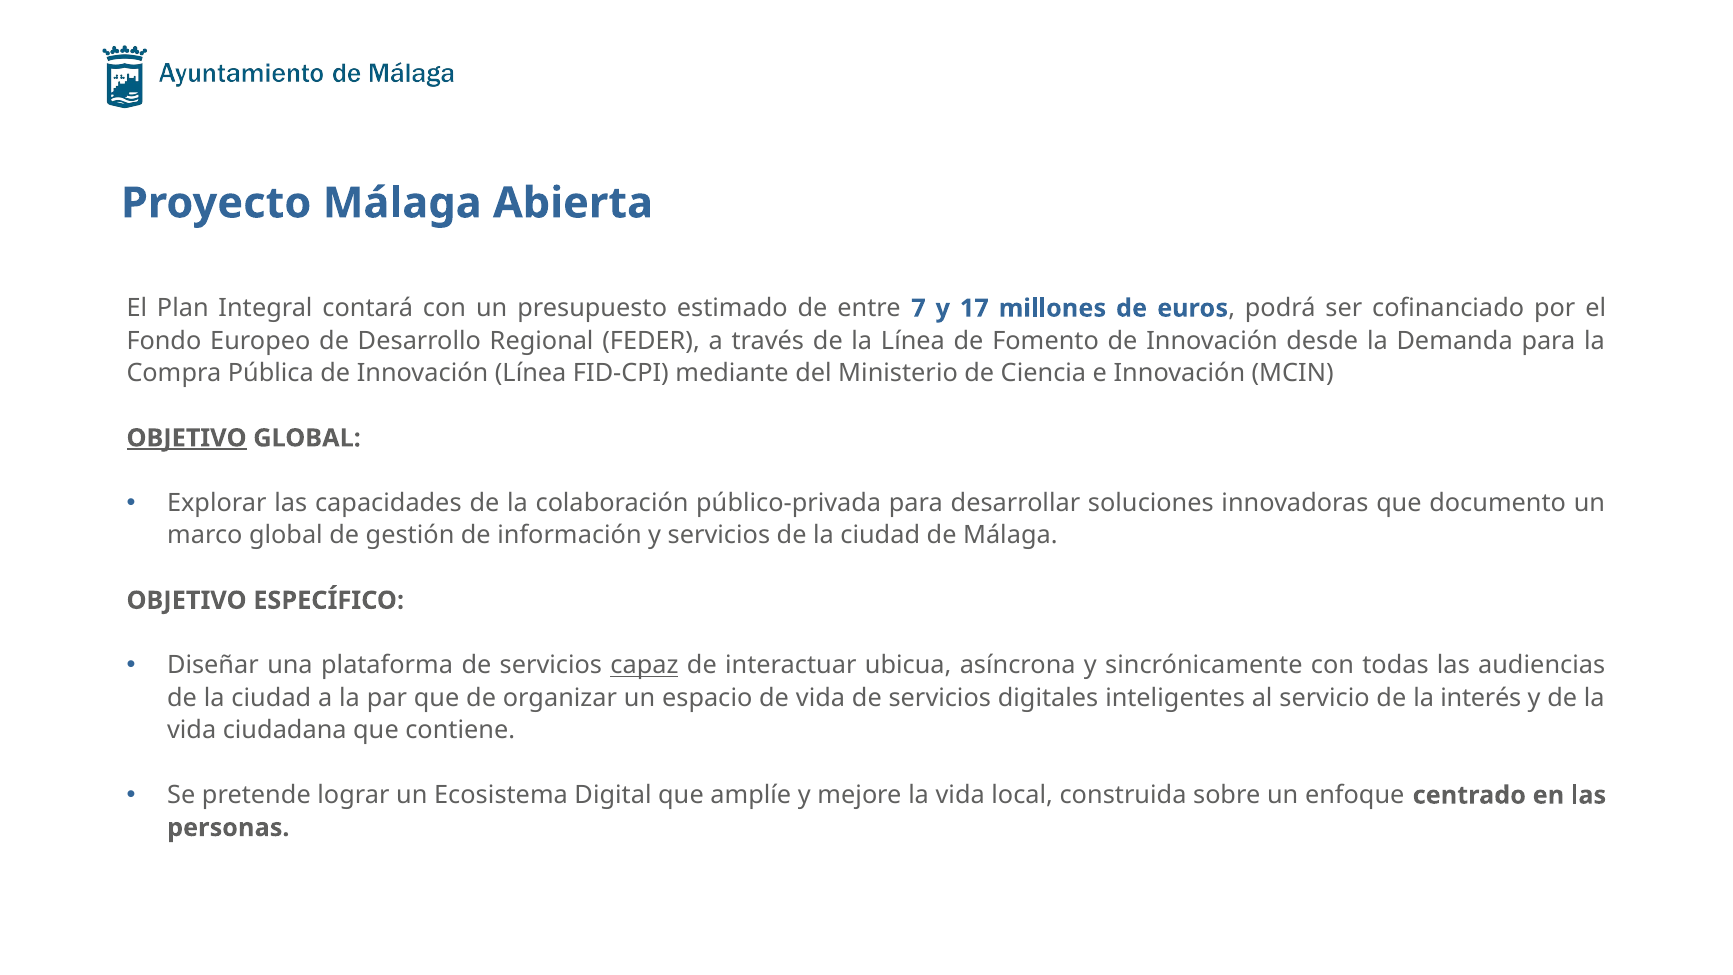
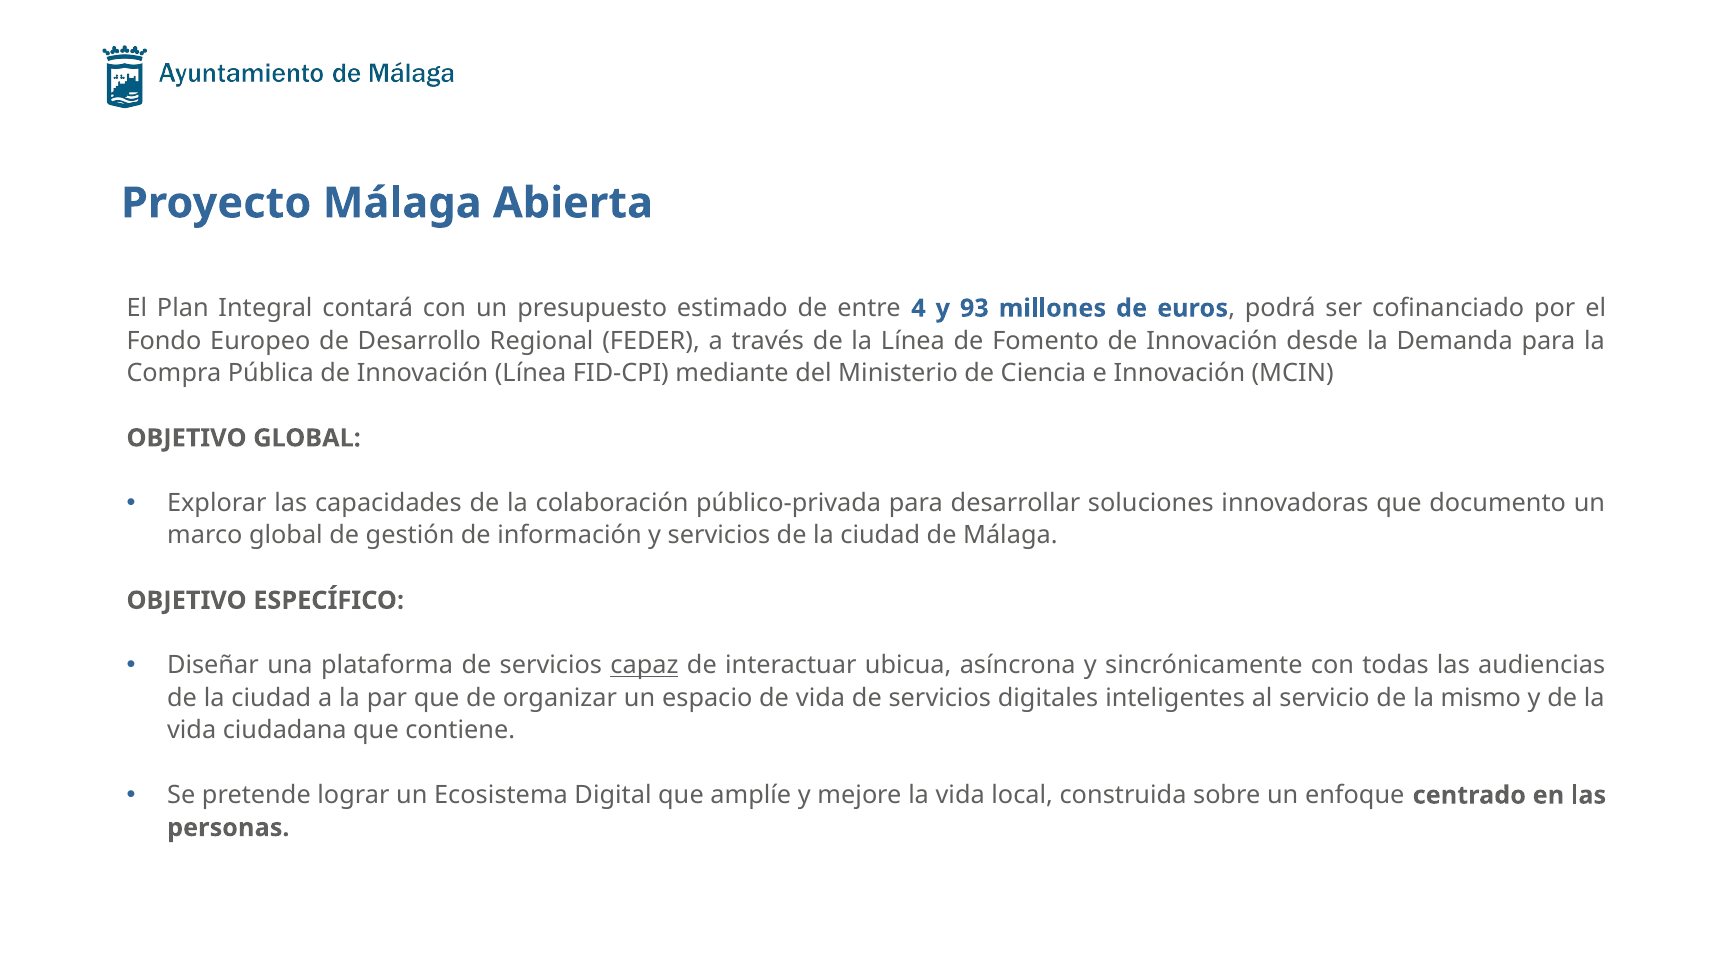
7: 7 -> 4 (918, 308)
17: 17 -> 93 (974, 308)
OBJETIVO underline: present -> none (187, 438)
interés: interés -> mismo (1481, 698)
